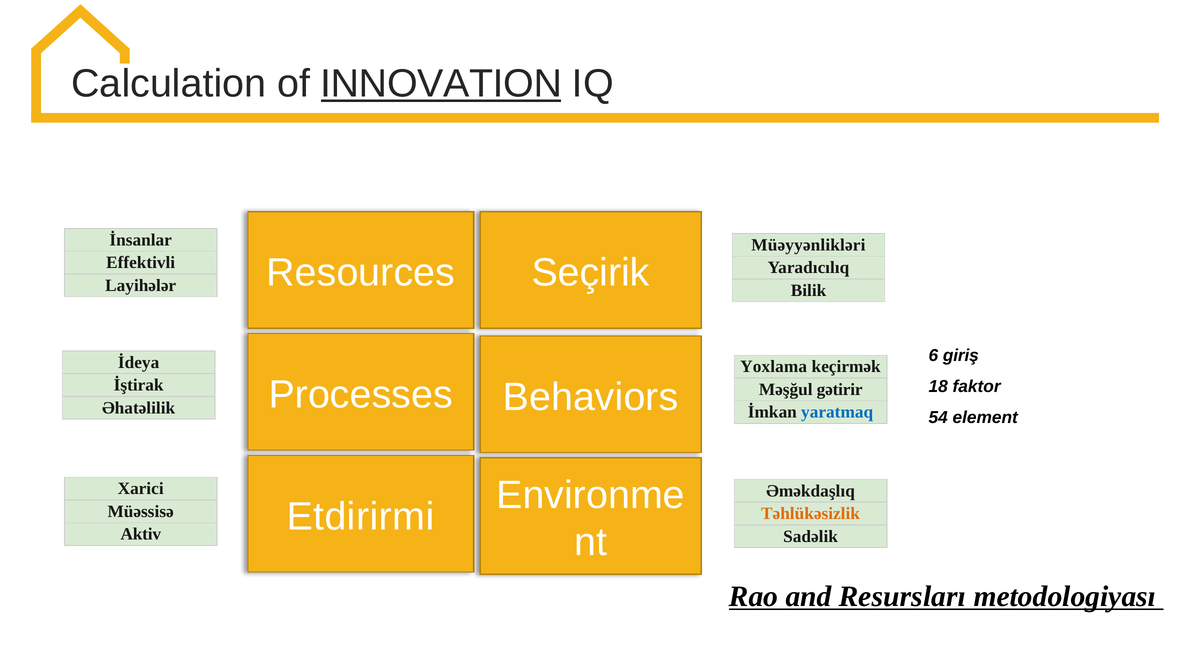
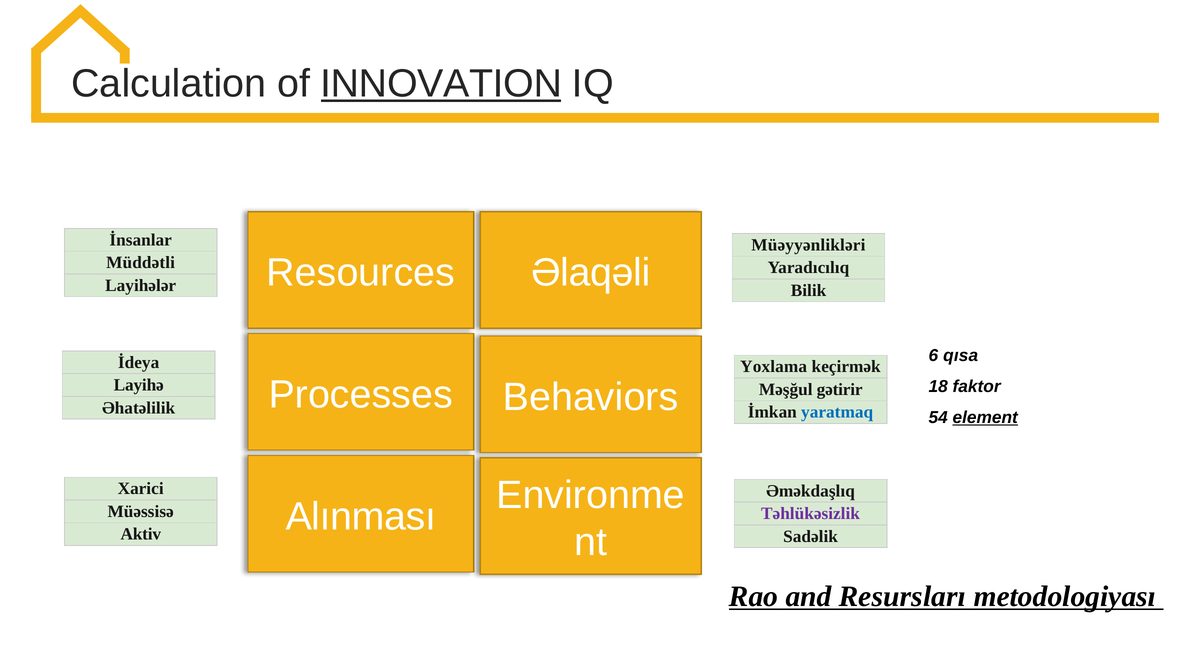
Seçirik: Seçirik -> Əlaqəli (591, 273)
Effektivli: Effektivli -> Müddətli (141, 263)
giriş: giriş -> qısa (961, 355)
İştirak: İştirak -> Layihə (139, 385)
element underline: none -> present (985, 417)
Etdirirmi: Etdirirmi -> Alınması (361, 517)
Təhlükəsizlik colour: orange -> purple (810, 514)
